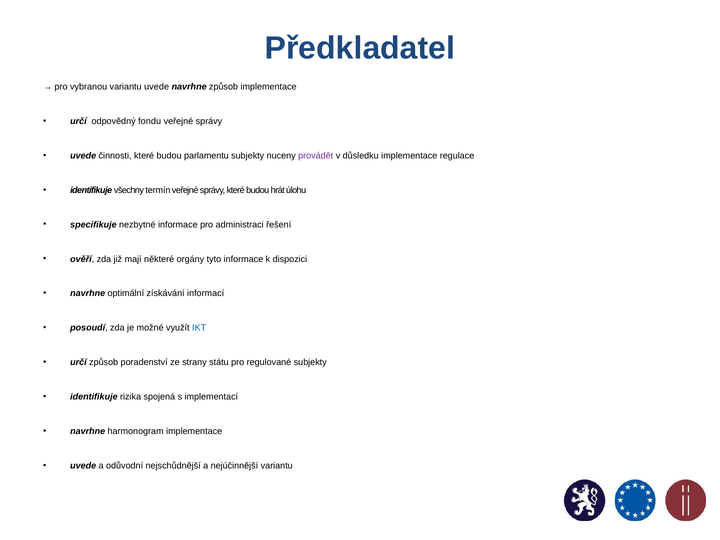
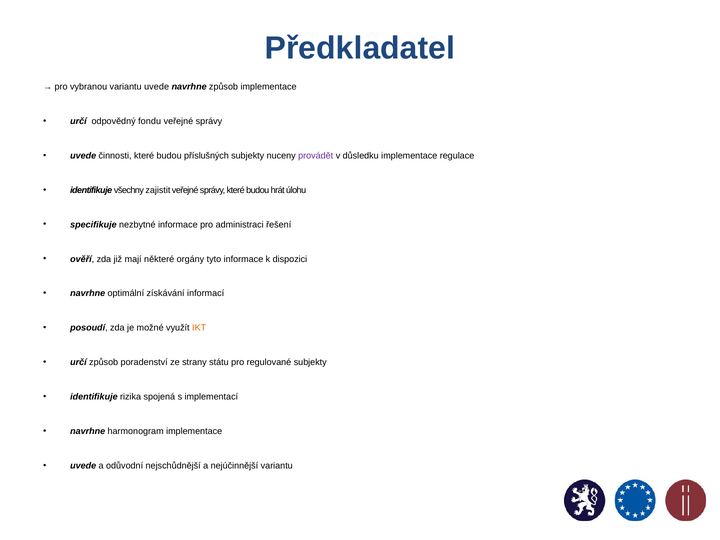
parlamentu: parlamentu -> příslušných (206, 156)
termín: termín -> zajistit (158, 190)
IKT colour: blue -> orange (199, 328)
